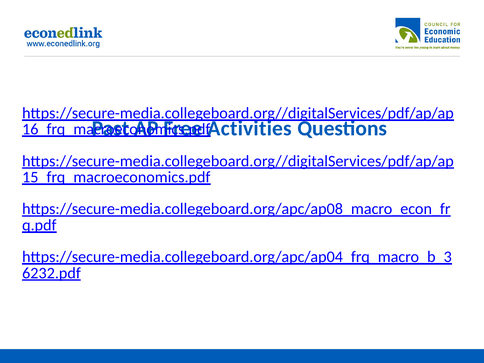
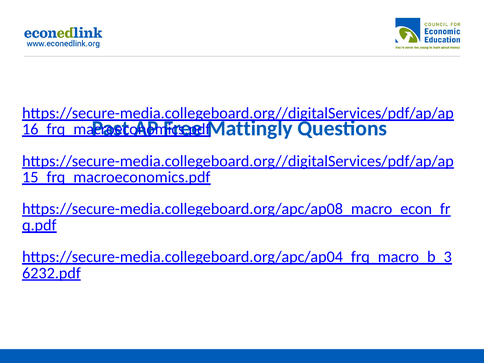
Activities: Activities -> Mattingly (250, 128)
